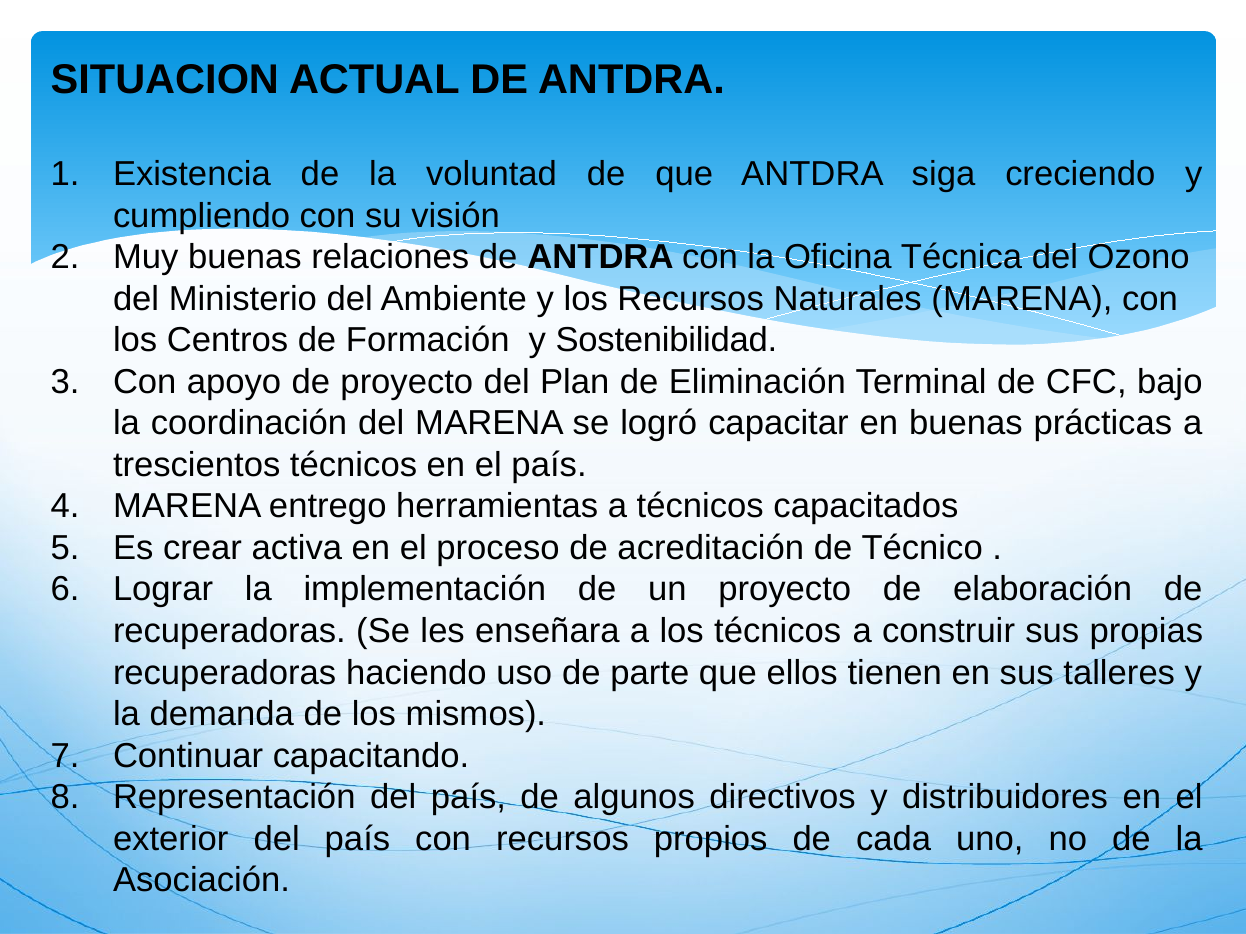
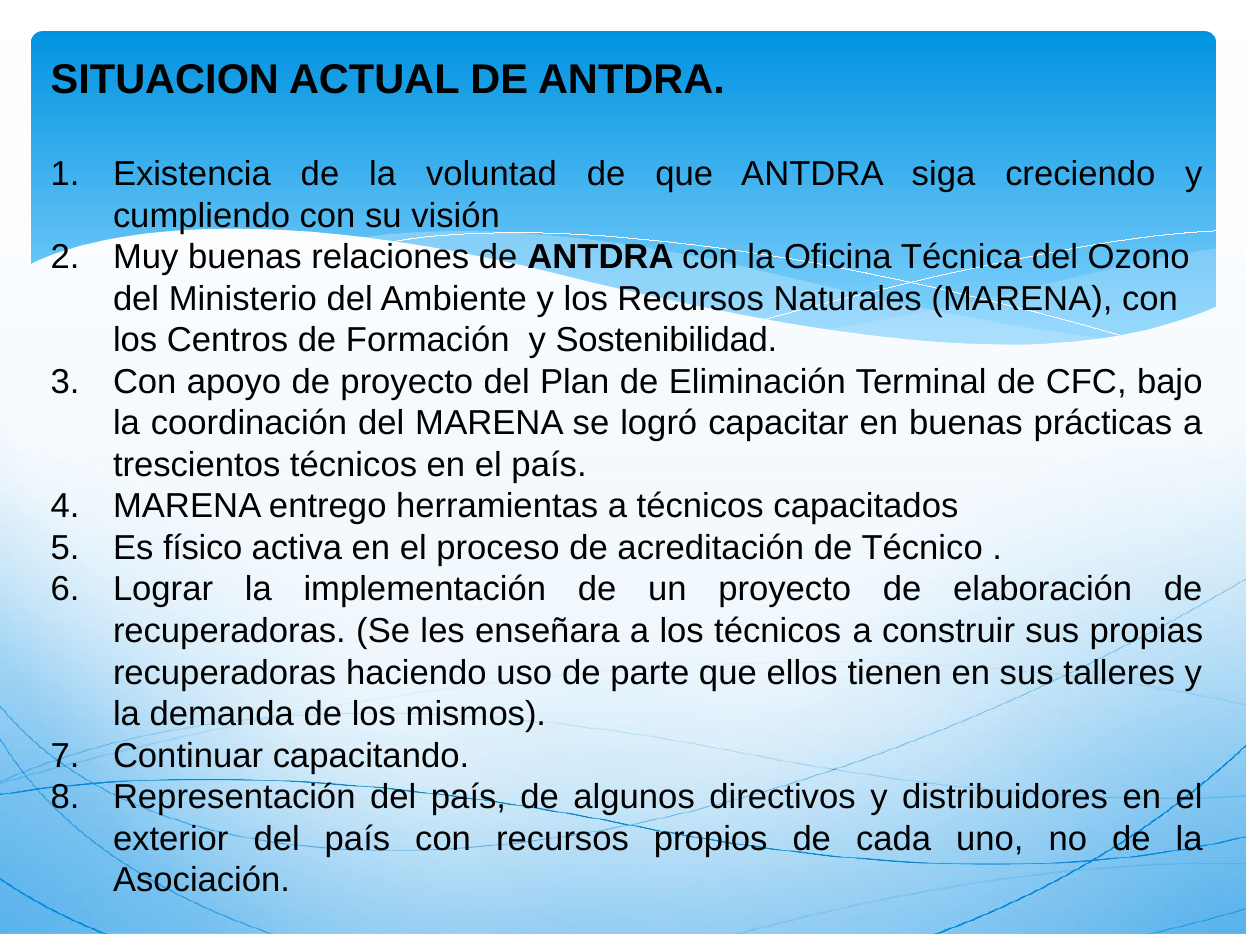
crear: crear -> físico (203, 548)
